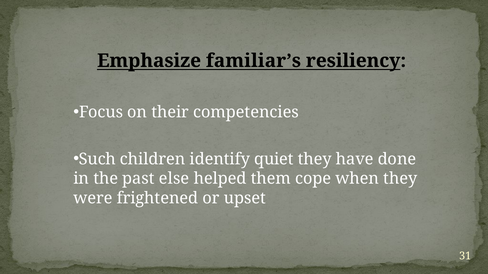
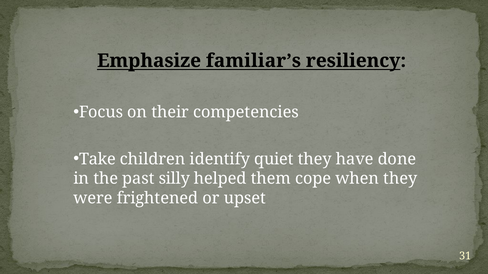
Such: Such -> Take (97, 159)
else: else -> silly (174, 179)
